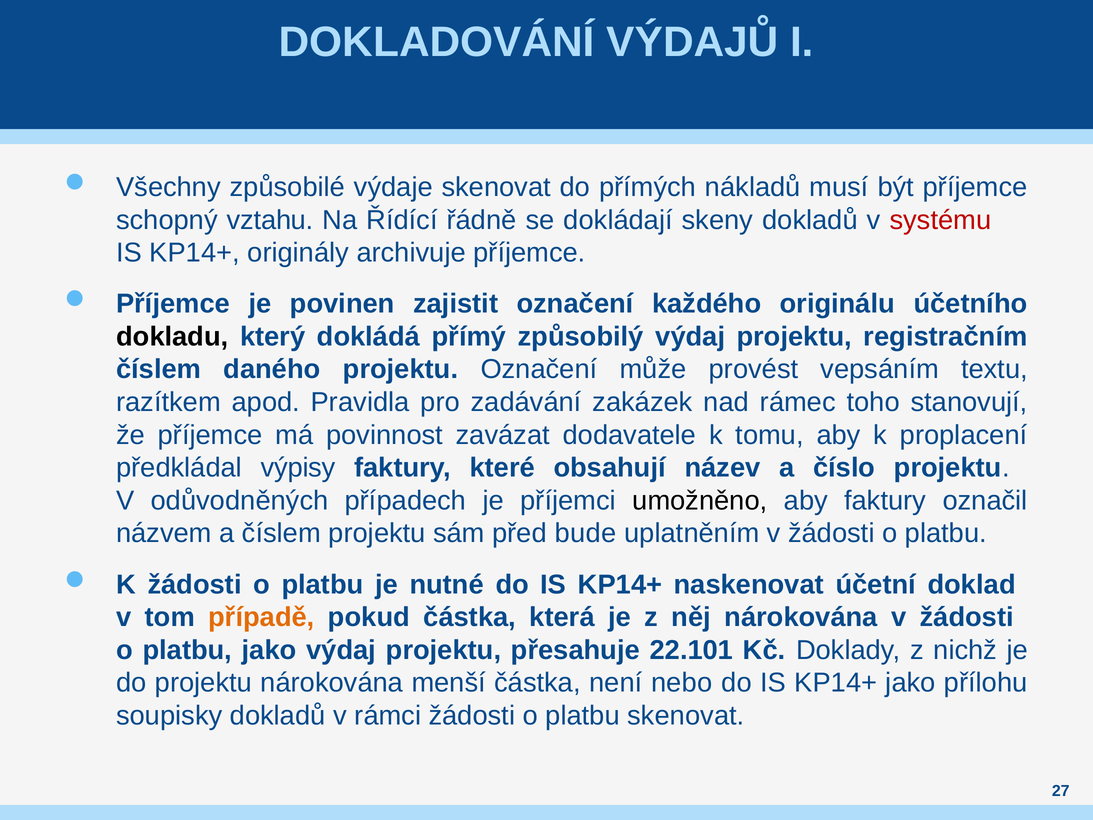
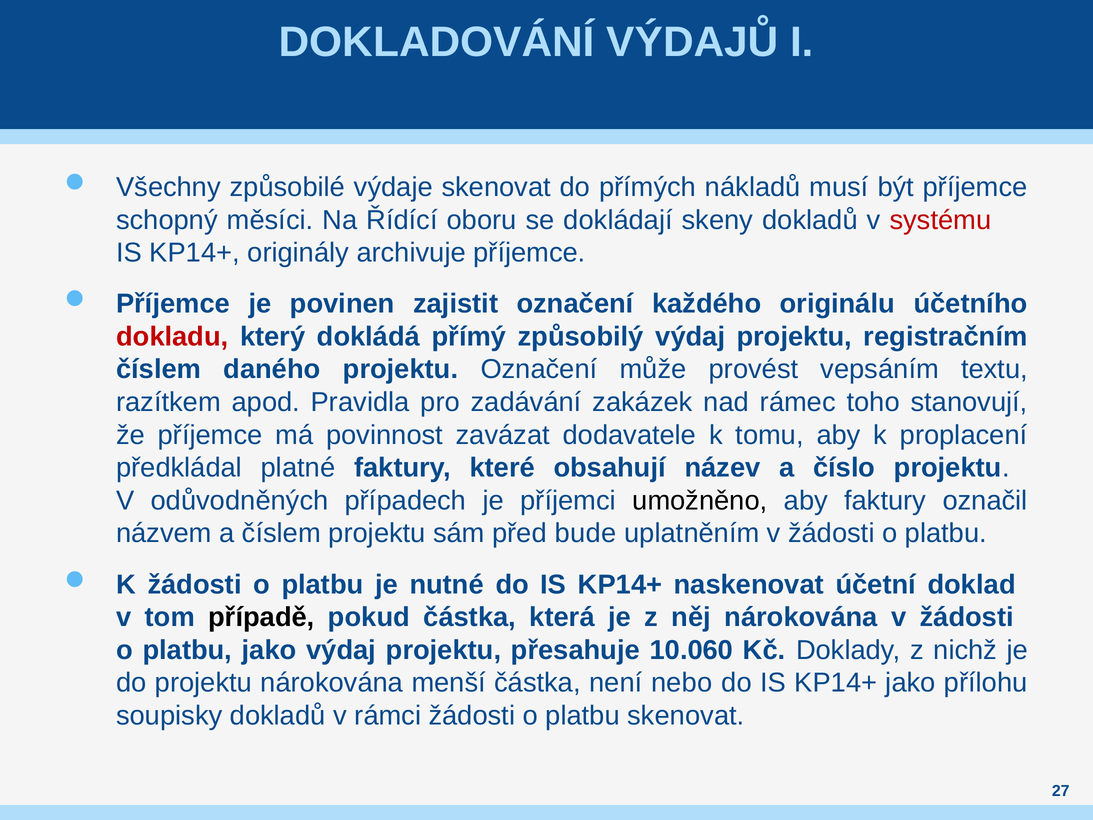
vztahu: vztahu -> měsíci (270, 220)
řádně: řádně -> oboru (482, 220)
dokladu colour: black -> red (172, 337)
výpisy: výpisy -> platné (298, 468)
případě colour: orange -> black (261, 617)
22.101: 22.101 -> 10.060 (691, 650)
